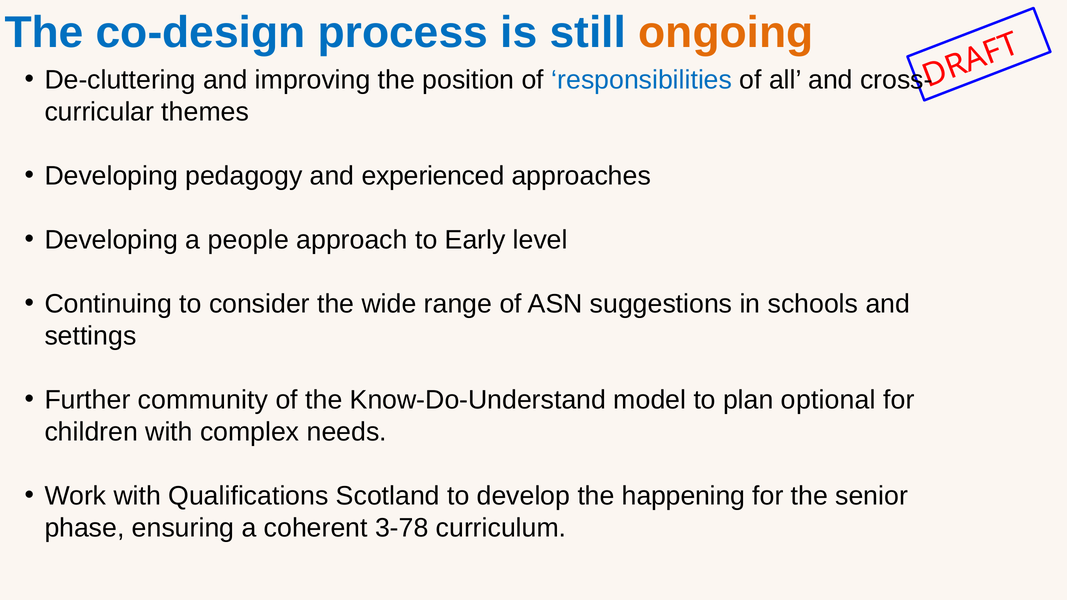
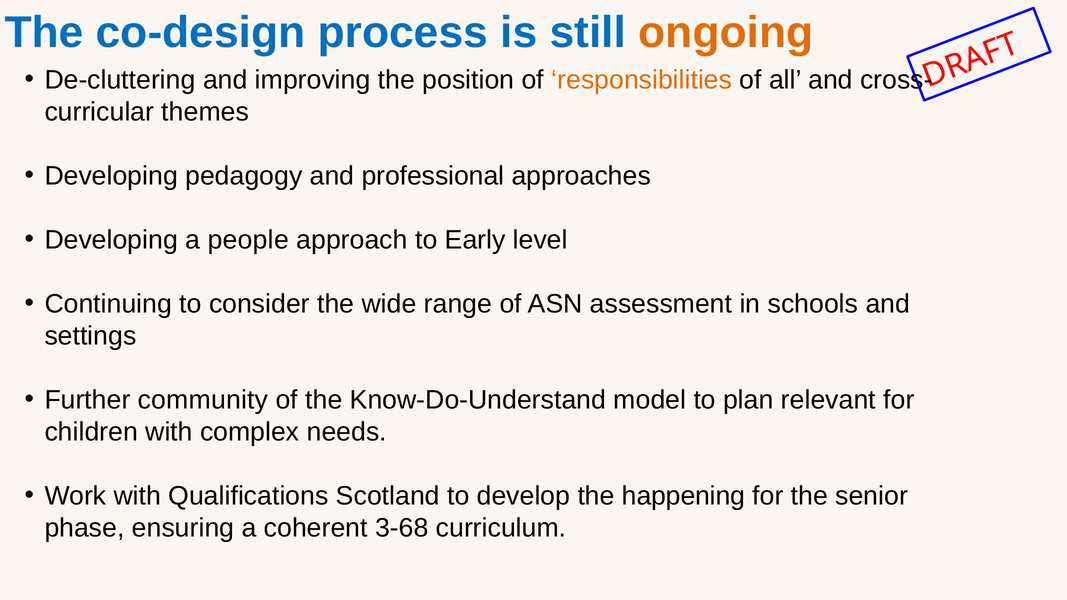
responsibilities colour: blue -> orange (642, 80)
experienced: experienced -> professional (433, 176)
suggestions: suggestions -> assessment (661, 304)
optional: optional -> relevant (828, 400)
3-78: 3-78 -> 3-68 (402, 528)
